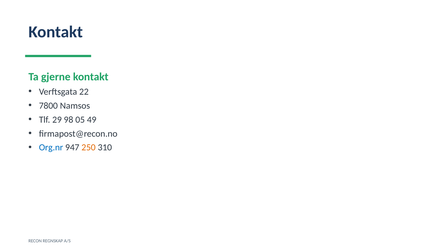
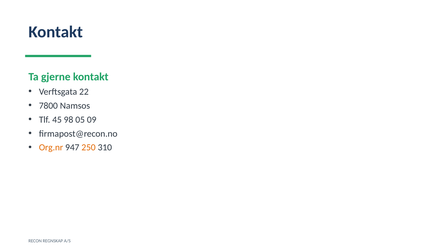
29: 29 -> 45 (57, 120)
49: 49 -> 09 (92, 120)
Org.nr colour: blue -> orange (51, 148)
